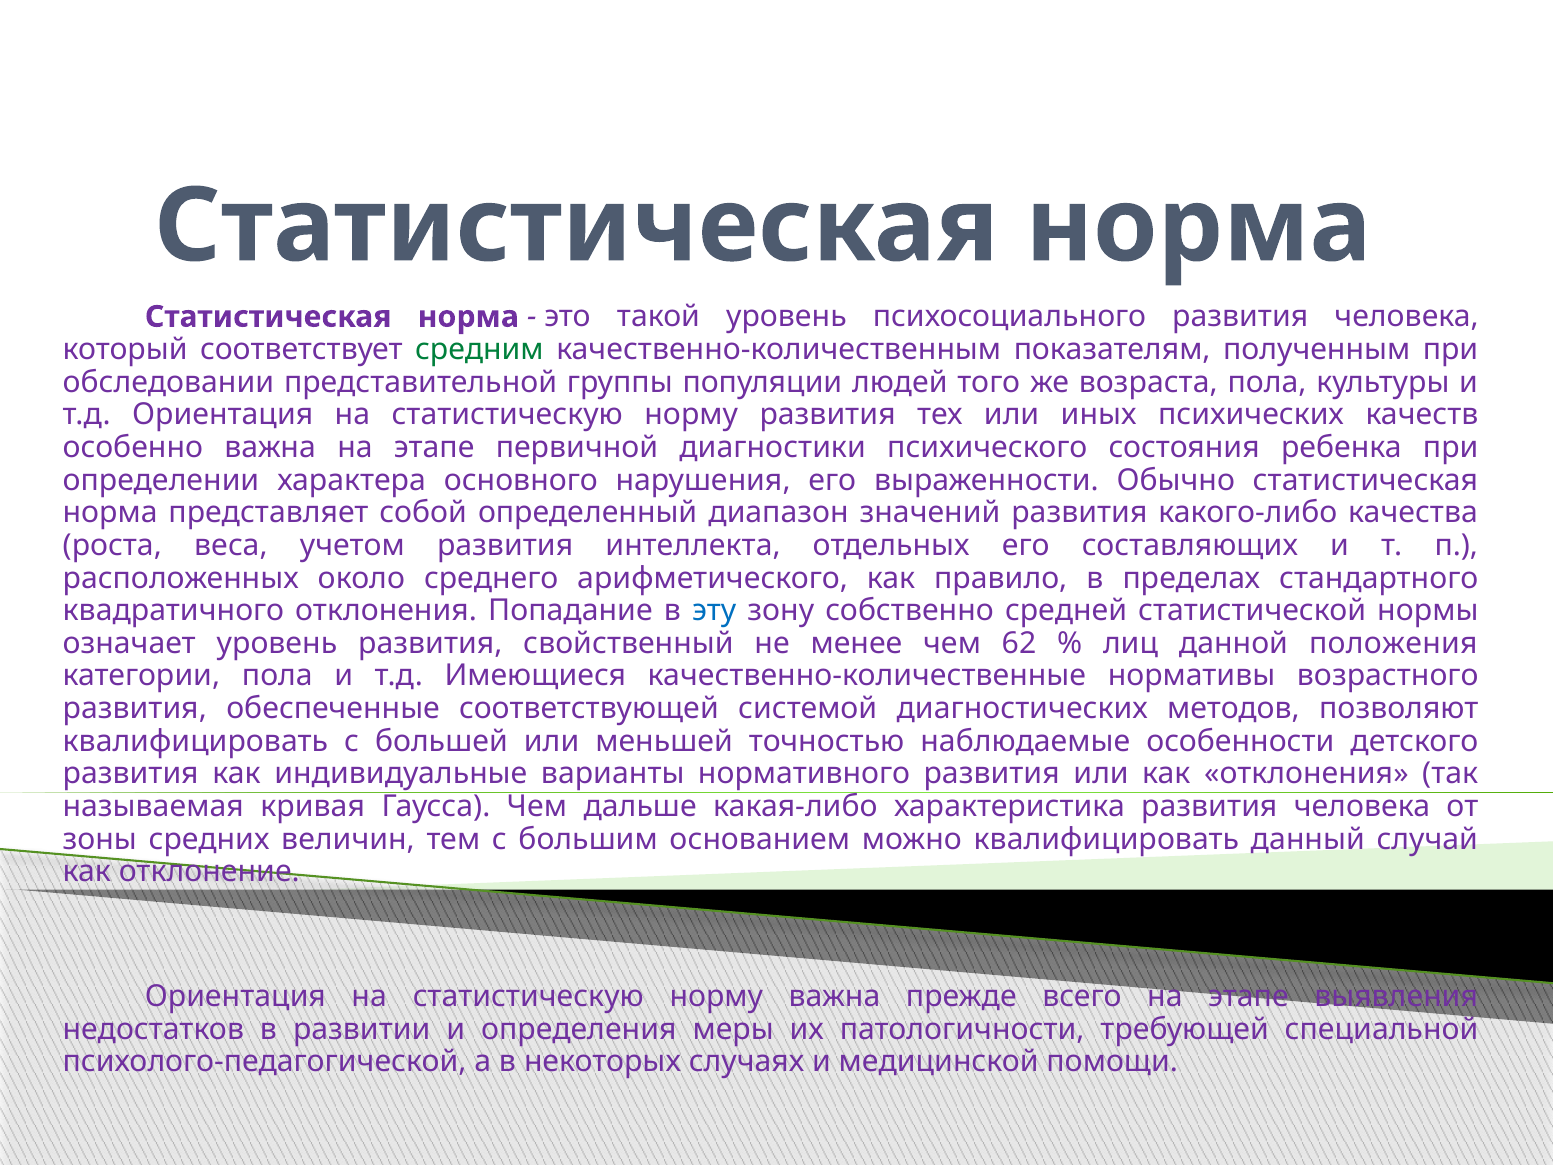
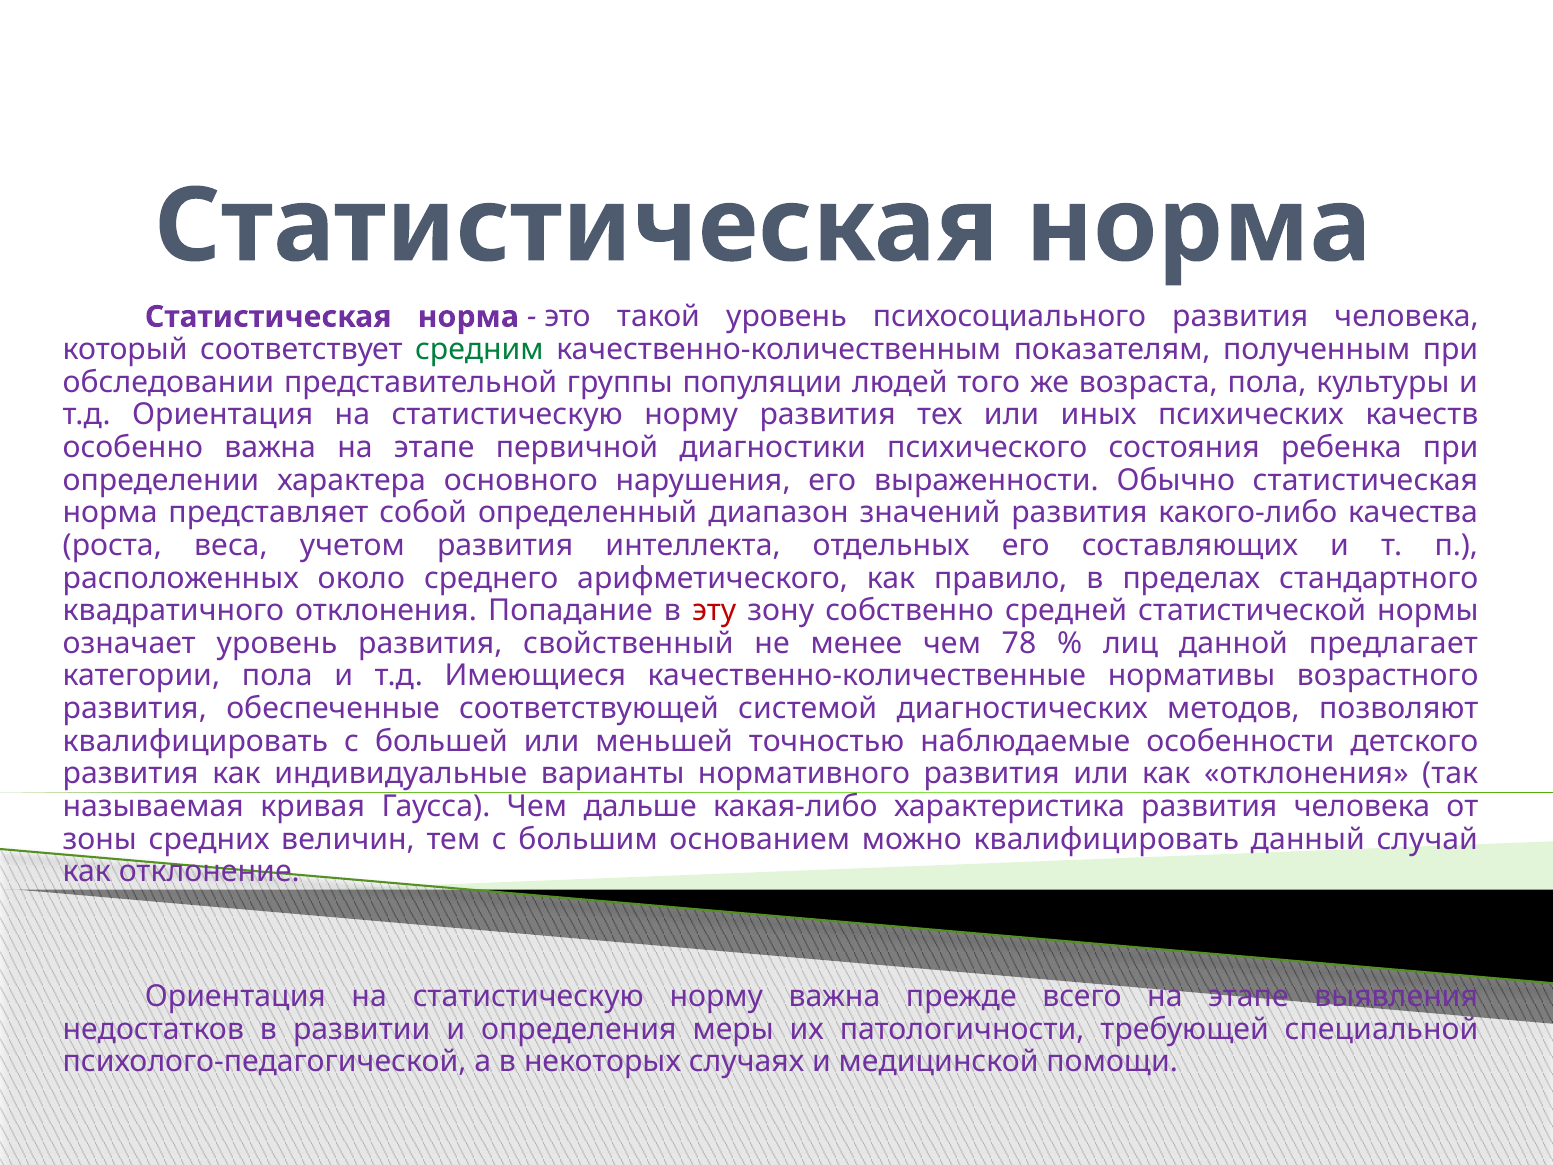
эту colour: blue -> red (714, 611)
62: 62 -> 78 (1019, 643)
положения: положения -> предлагает (1393, 643)
